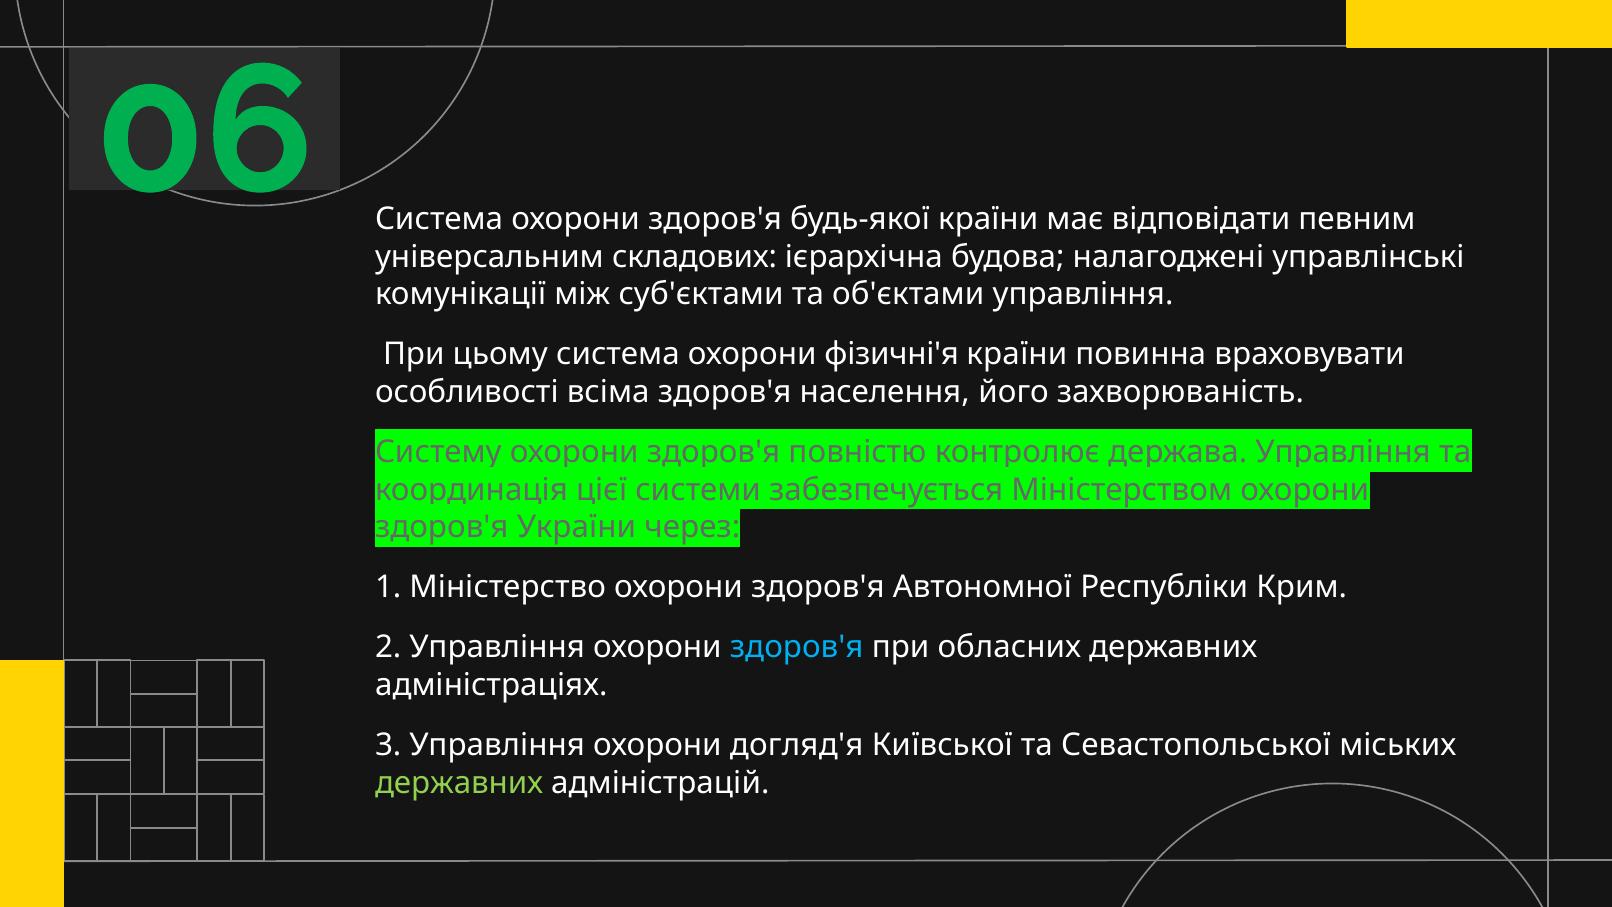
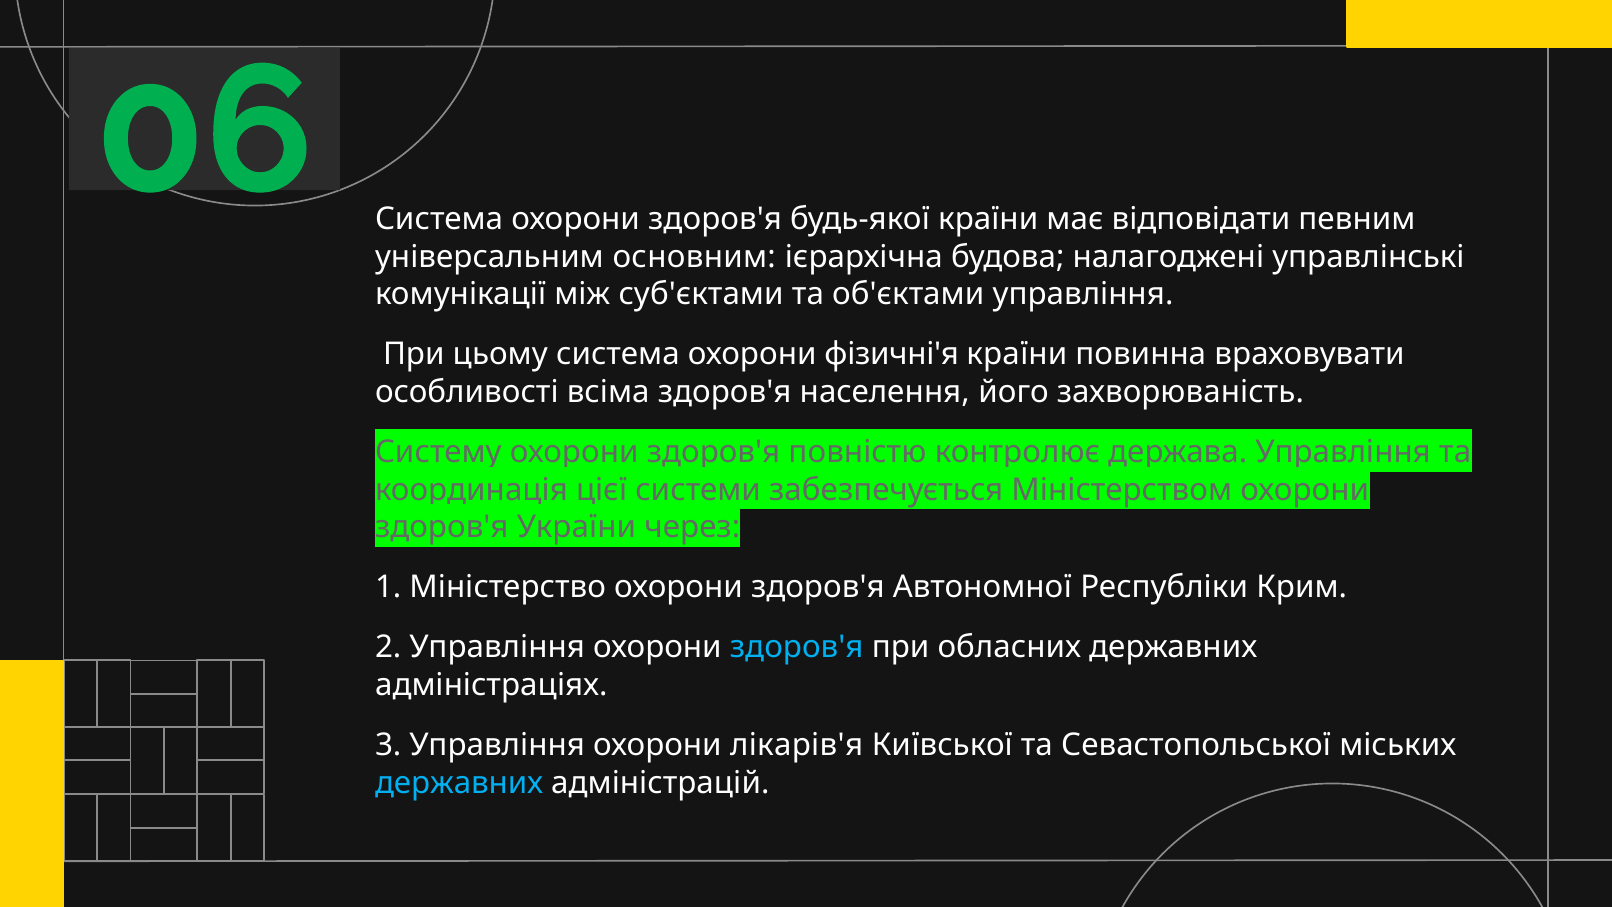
складових: складових -> основним (694, 257)
догляд'я: догляд'я -> лікарів'я (797, 745)
державних colour: light green -> light blue (459, 783)
